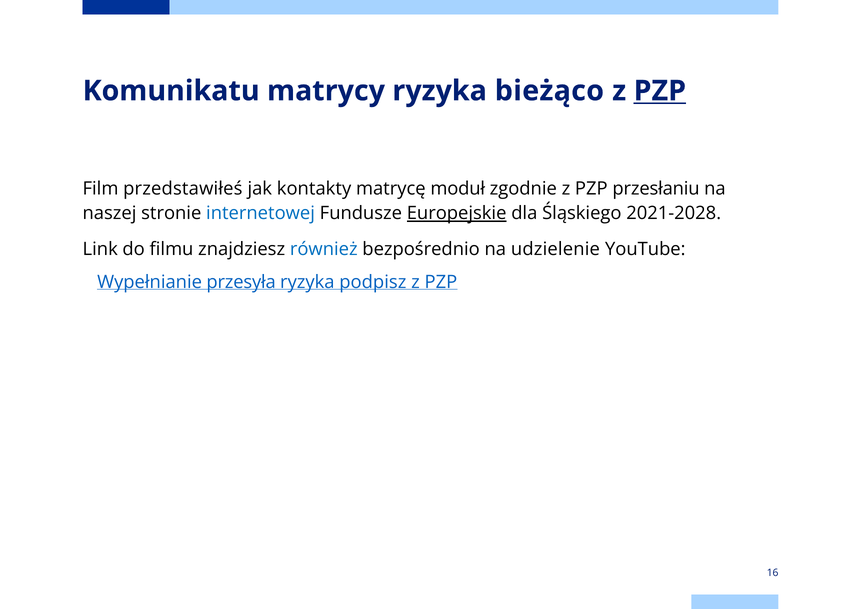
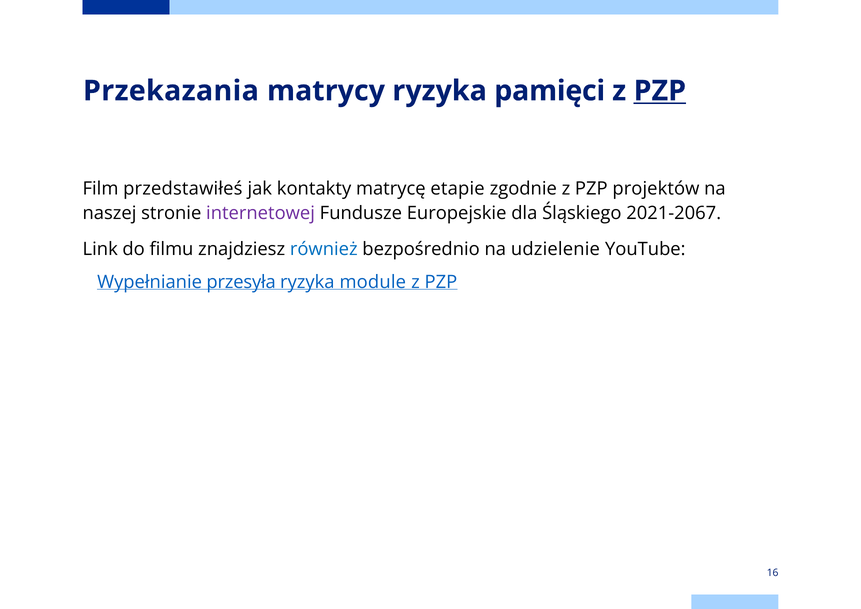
Komunikatu: Komunikatu -> Przekazania (171, 91)
bieżąco: bieżąco -> pamięci (550, 91)
moduł: moduł -> etapie (458, 189)
przesłaniu: przesłaniu -> projektów (656, 189)
internetowej colour: blue -> purple (261, 213)
Europejskie underline: present -> none (457, 213)
2021-2028: 2021-2028 -> 2021-2067 (674, 213)
podpisz: podpisz -> module (373, 282)
